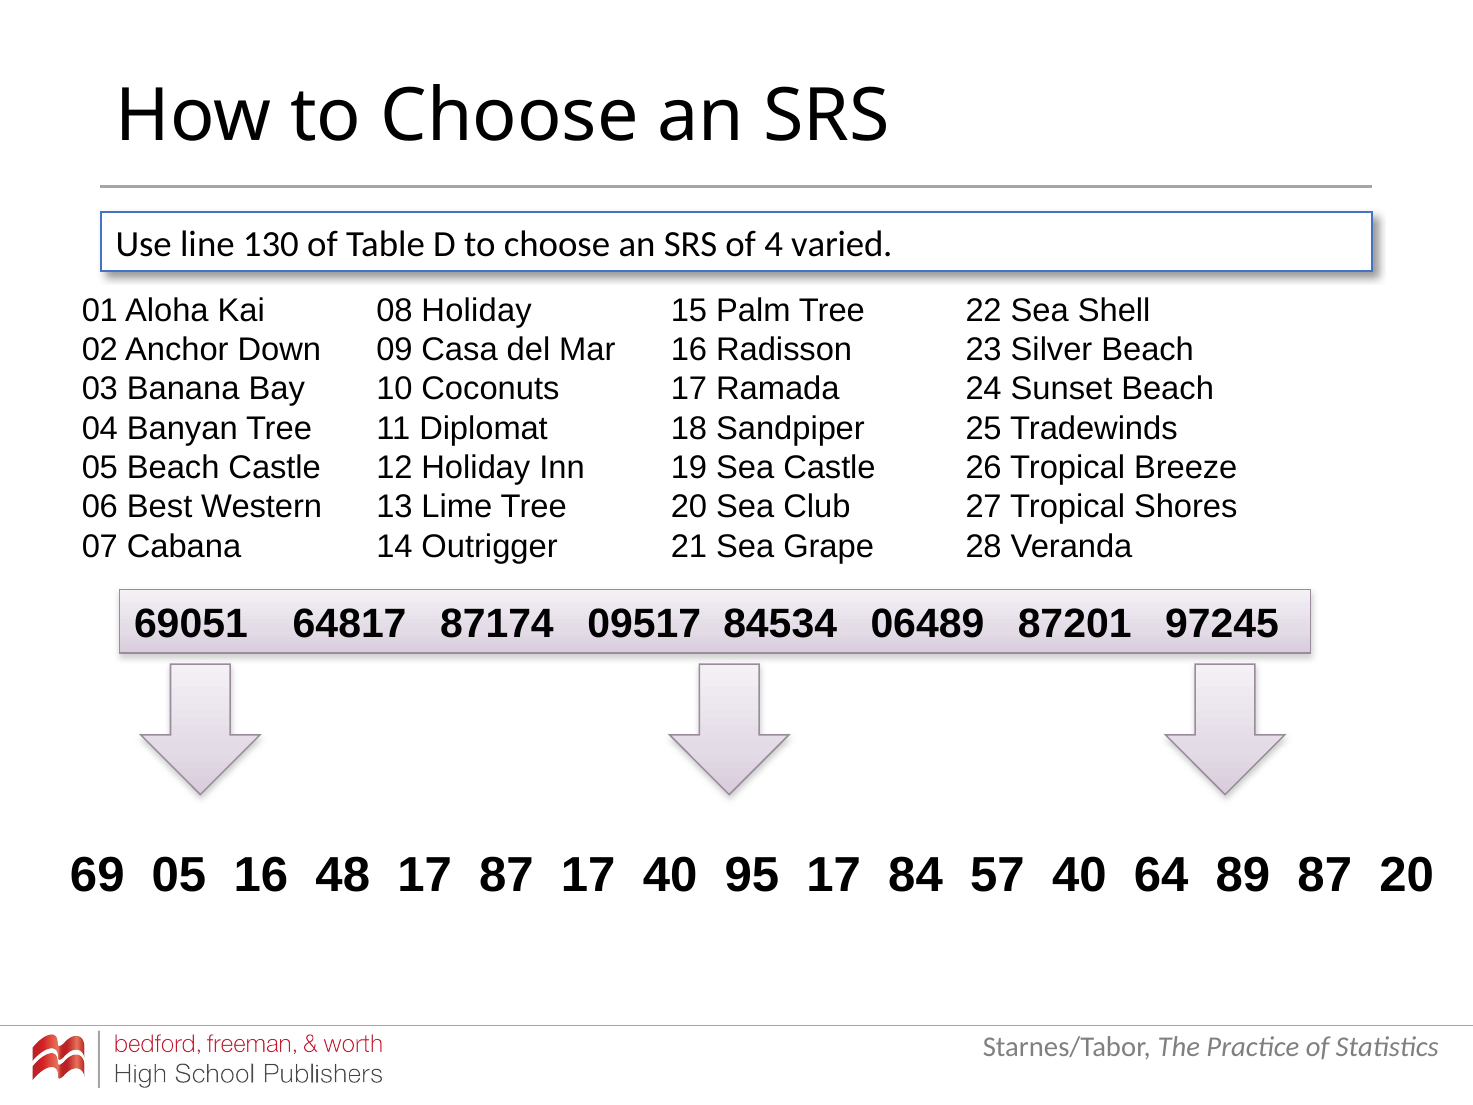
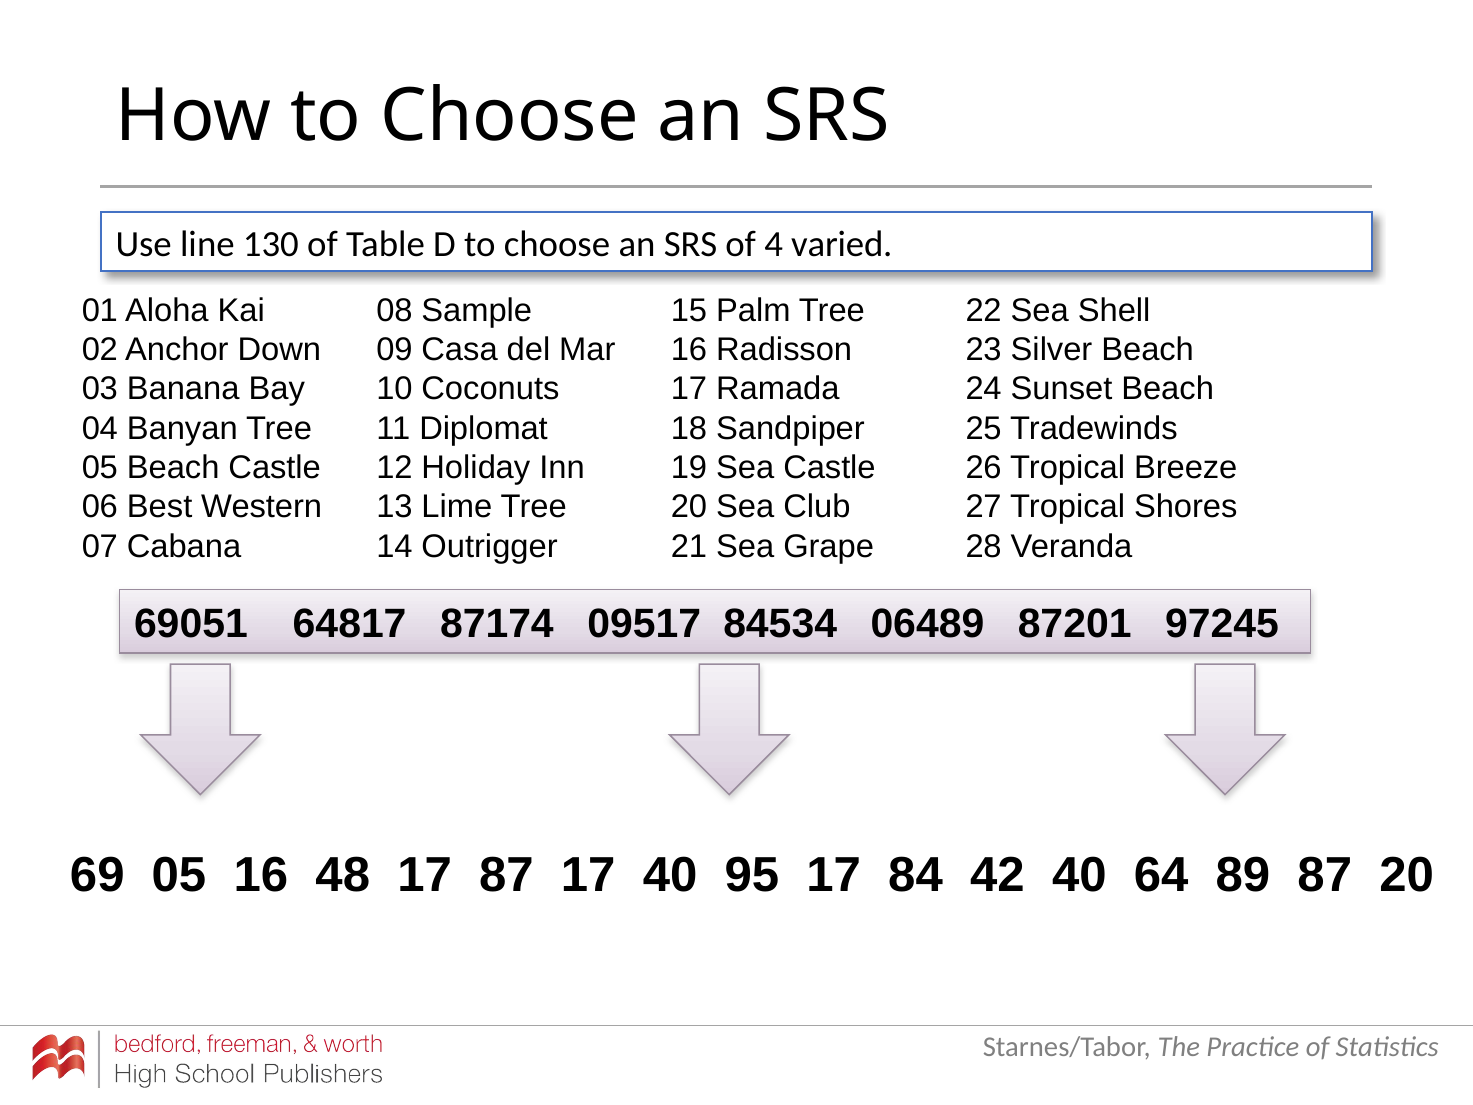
08 Holiday: Holiday -> Sample (477, 311)
57: 57 -> 42 (997, 875)
